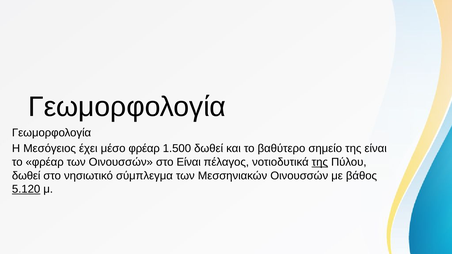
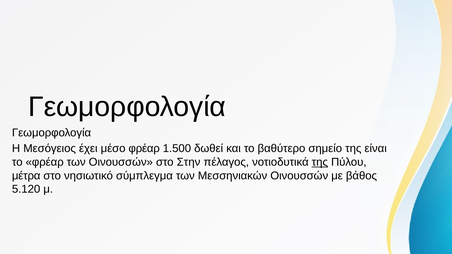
στο Είναι: Είναι -> Στην (189, 162)
δωθεί: δωθεί -> μέτρα (26, 176)
5.120 underline: present -> none (26, 189)
